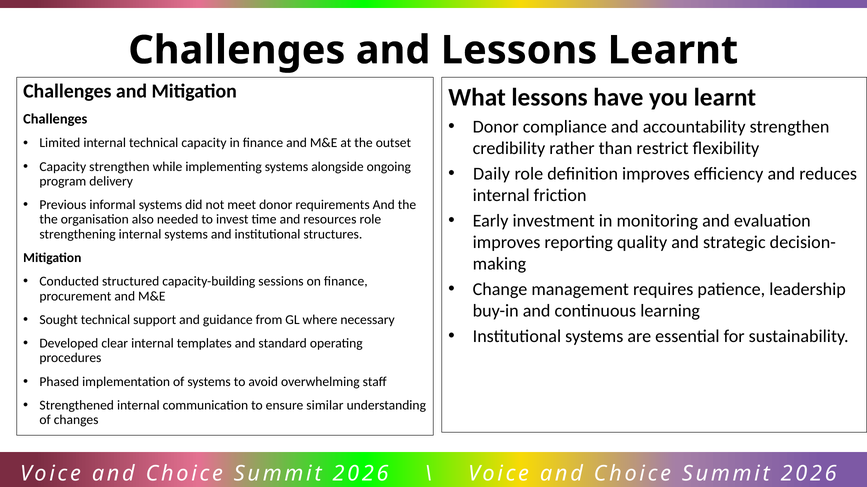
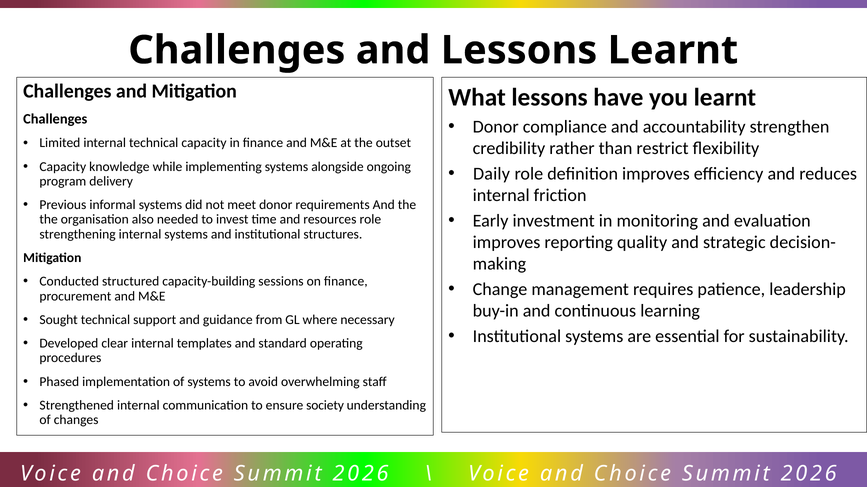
Capacity strengthen: strengthen -> knowledge (119, 167)
similar: similar -> society (325, 406)
